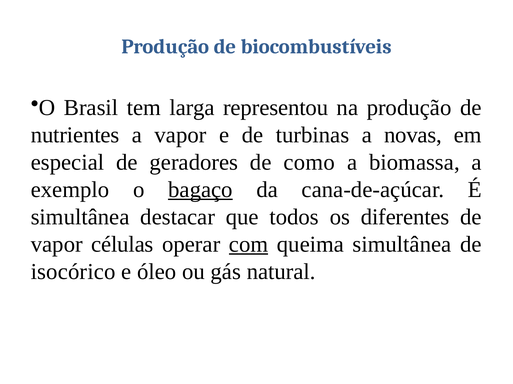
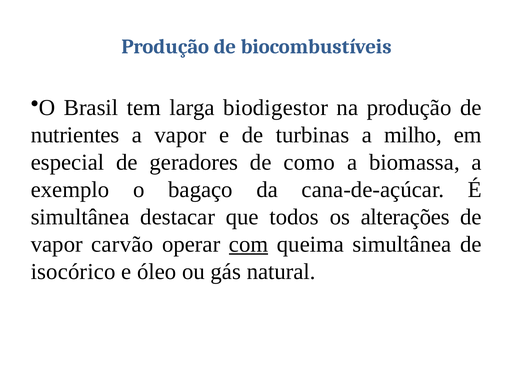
representou: representou -> biodigestor (276, 108)
novas: novas -> milho (413, 135)
bagaço underline: present -> none (200, 190)
diferentes: diferentes -> alterações (405, 217)
células: células -> carvão (122, 245)
